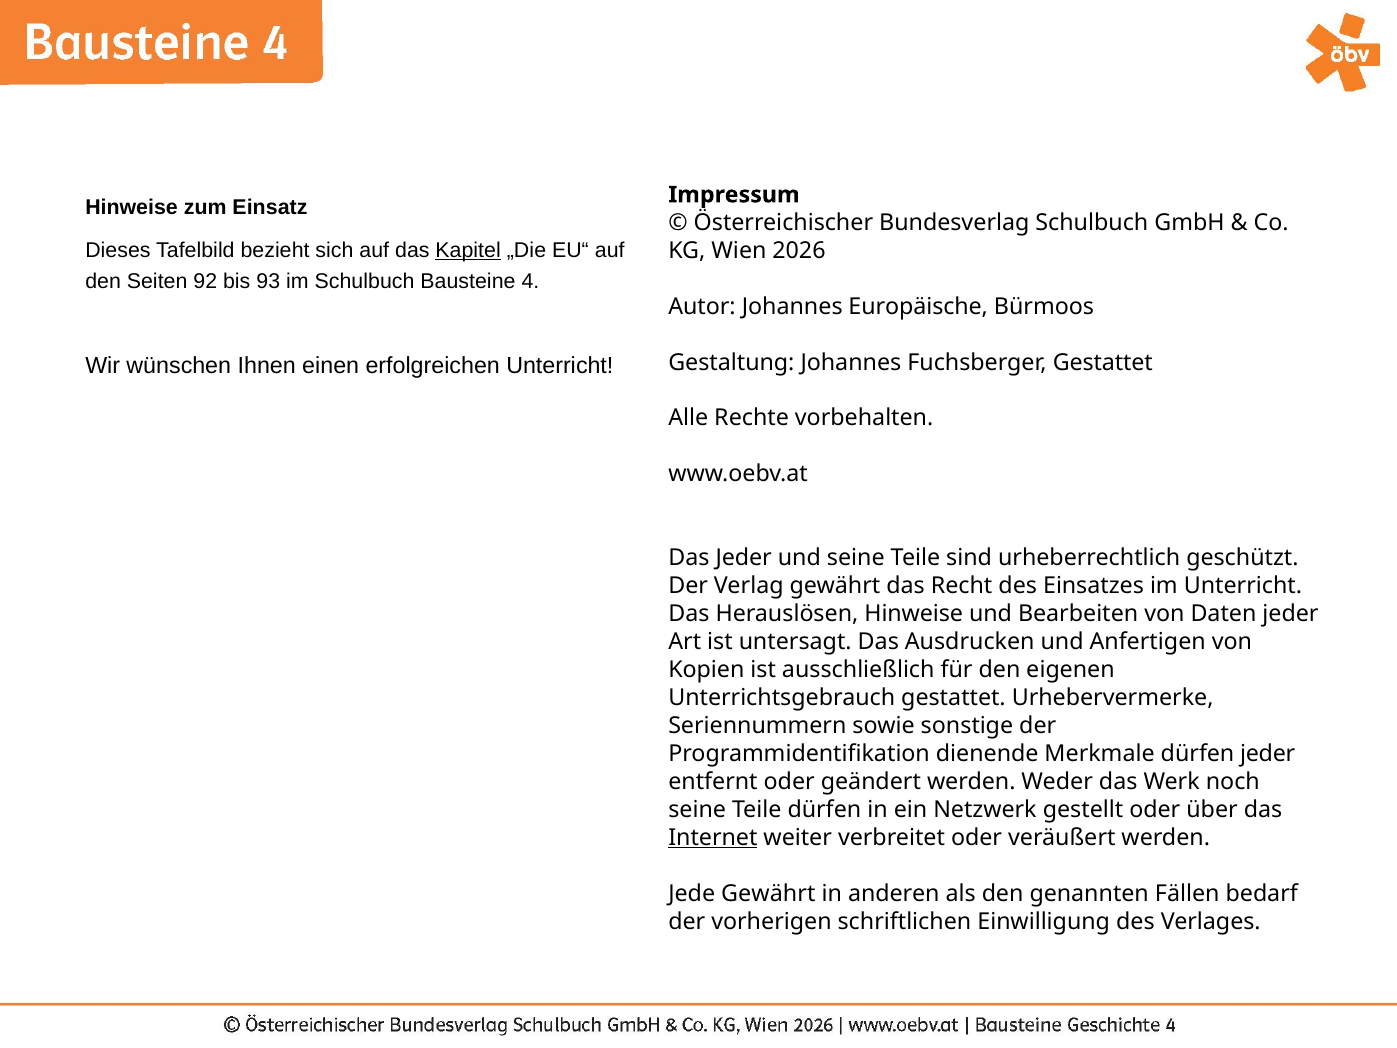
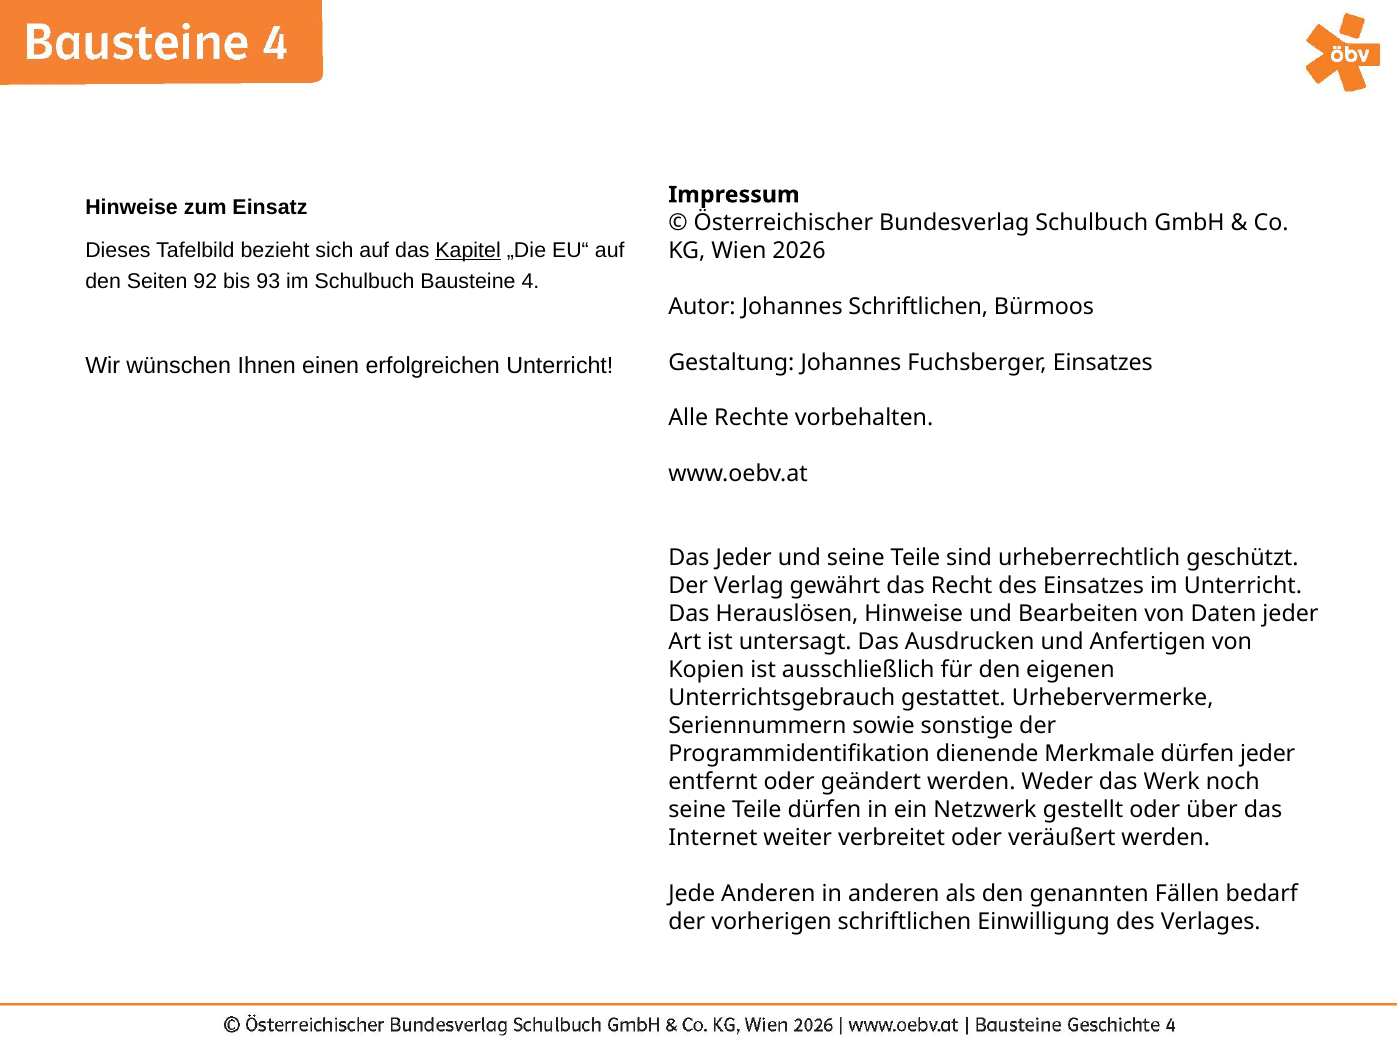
Johannes Europäische: Europäische -> Schriftlichen (918, 306)
Fuchsberger Gestattet: Gestattet -> Einsatzes (1103, 362)
Internet underline: present -> none (713, 837)
Jede Gewährt: Gewährt -> Anderen (768, 893)
